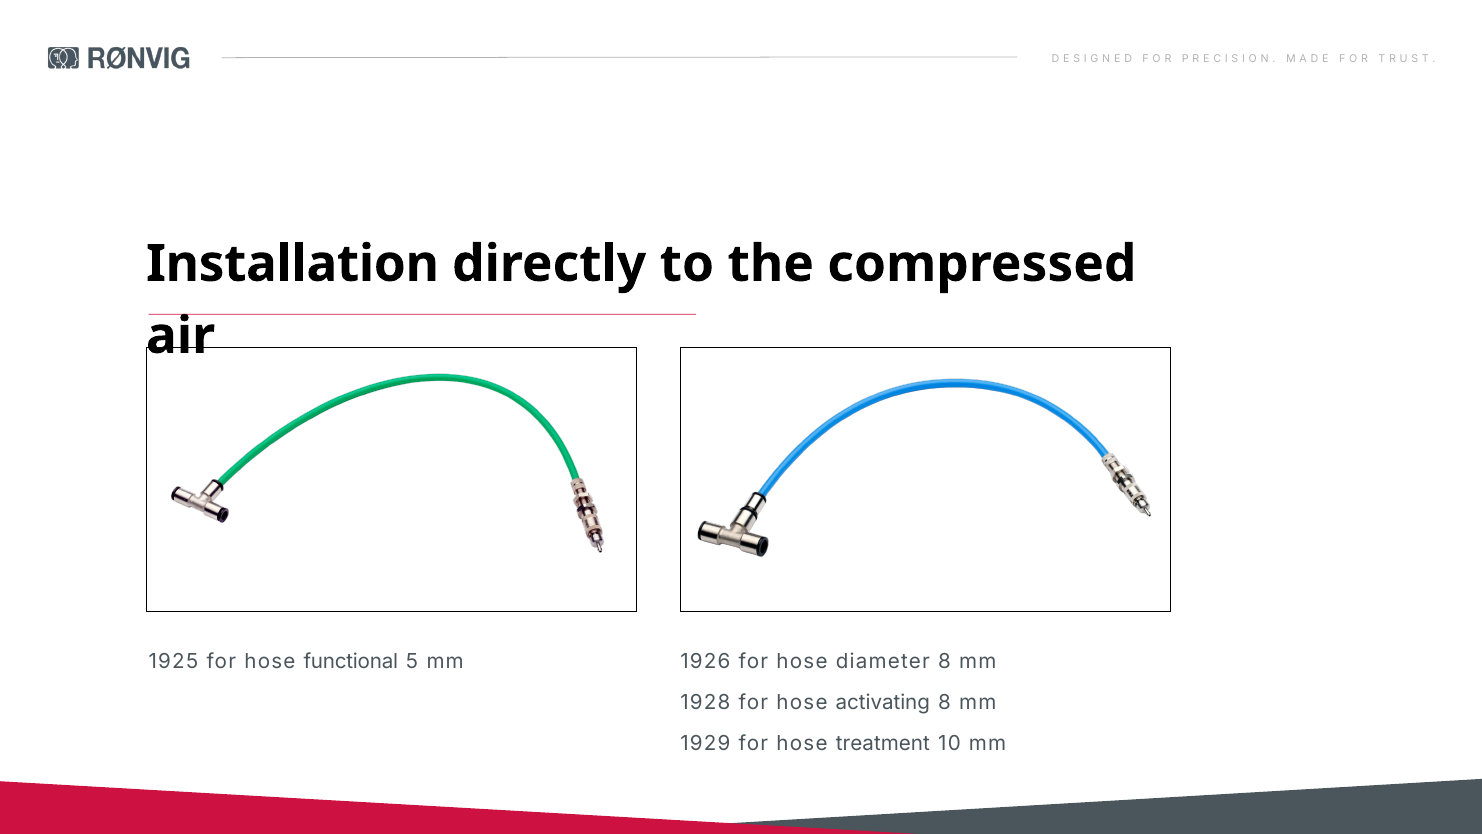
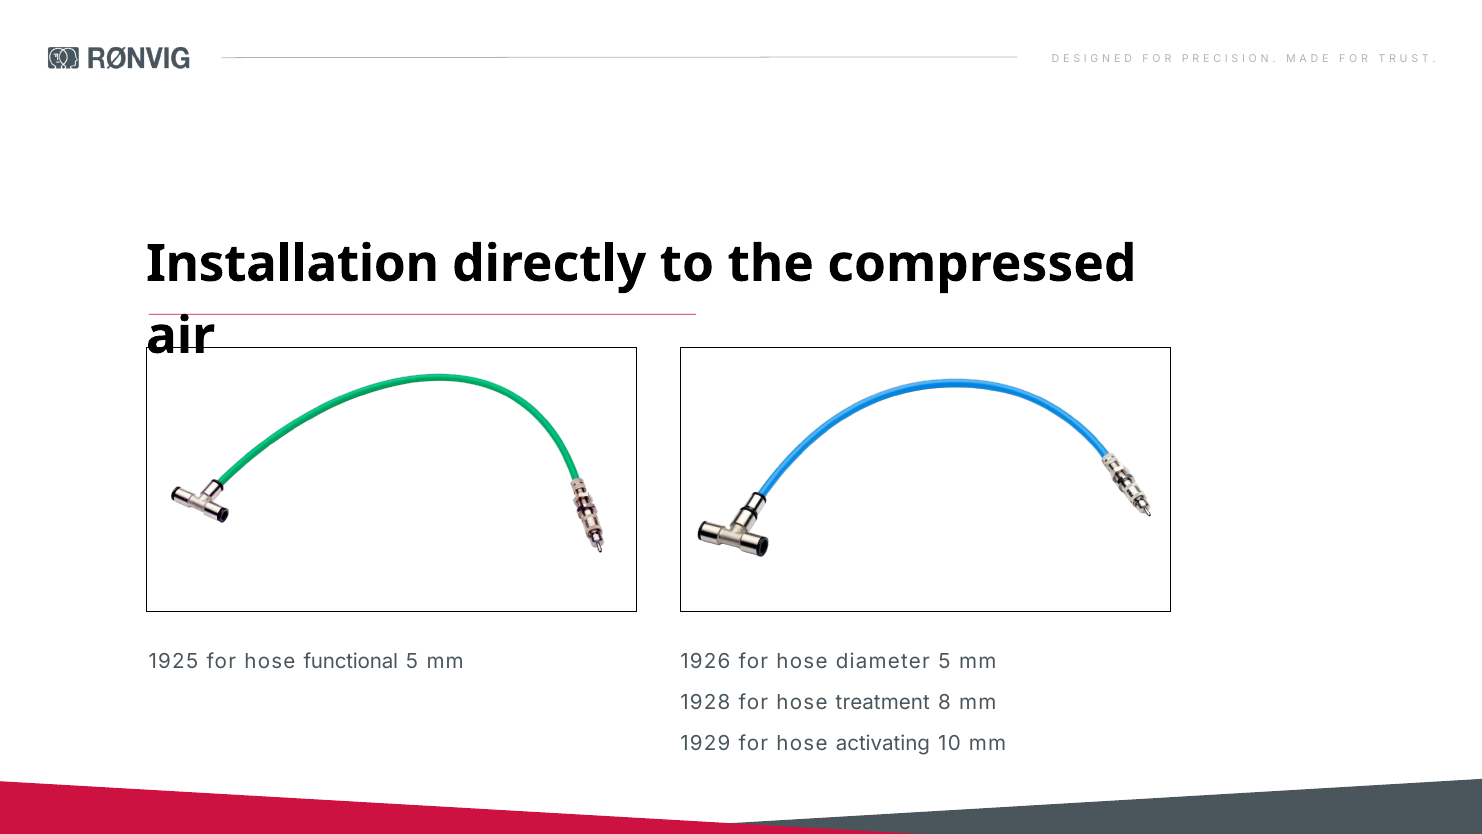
diameter 8: 8 -> 5 (944, 661)
activating: activating -> treatment (883, 702)
treatment: treatment -> activating (883, 743)
